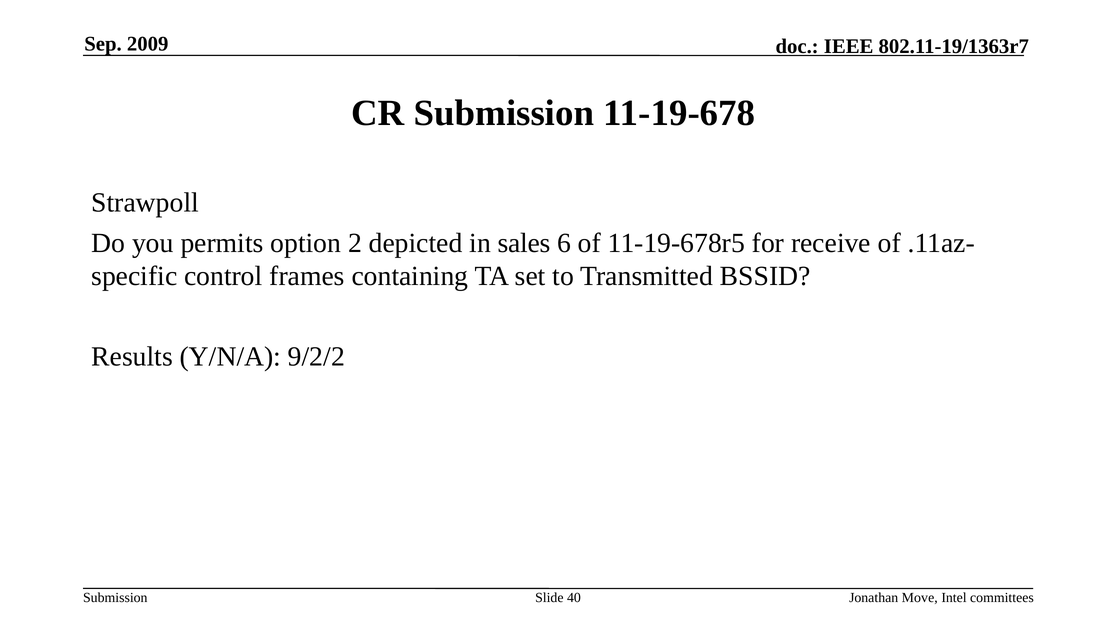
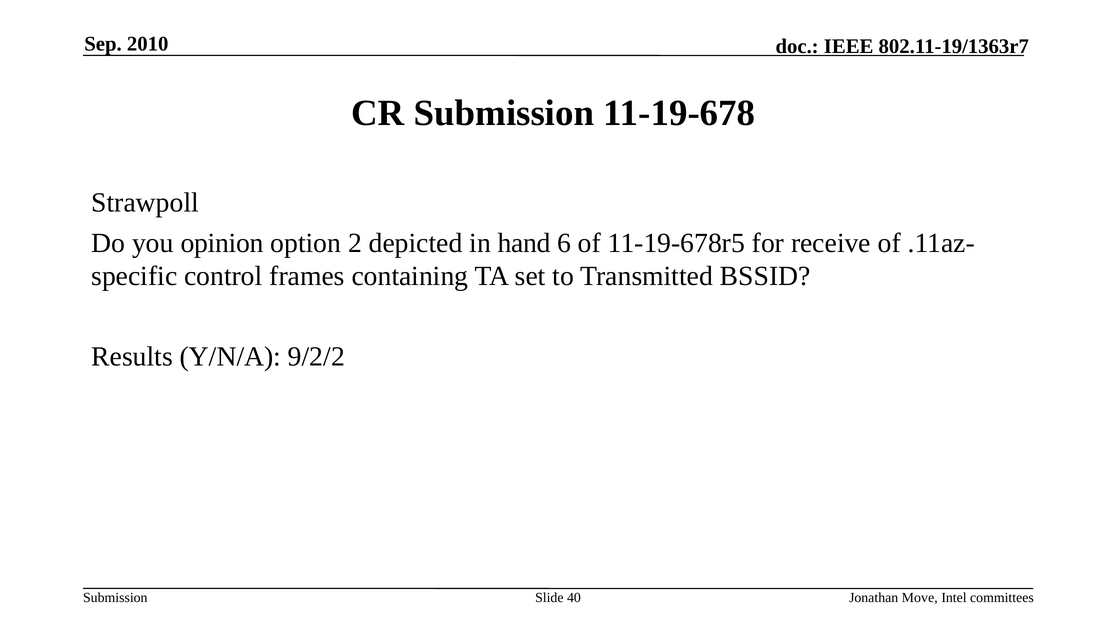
2009: 2009 -> 2010 (148, 44)
permits: permits -> opinion (222, 243)
sales: sales -> hand (524, 243)
